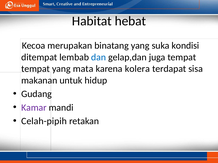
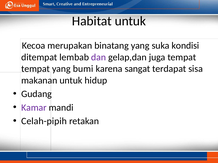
Habitat hebat: hebat -> untuk (130, 21)
dan colour: blue -> purple (99, 57)
mata: mata -> bumi (83, 69)
kolera: kolera -> sangat (137, 69)
